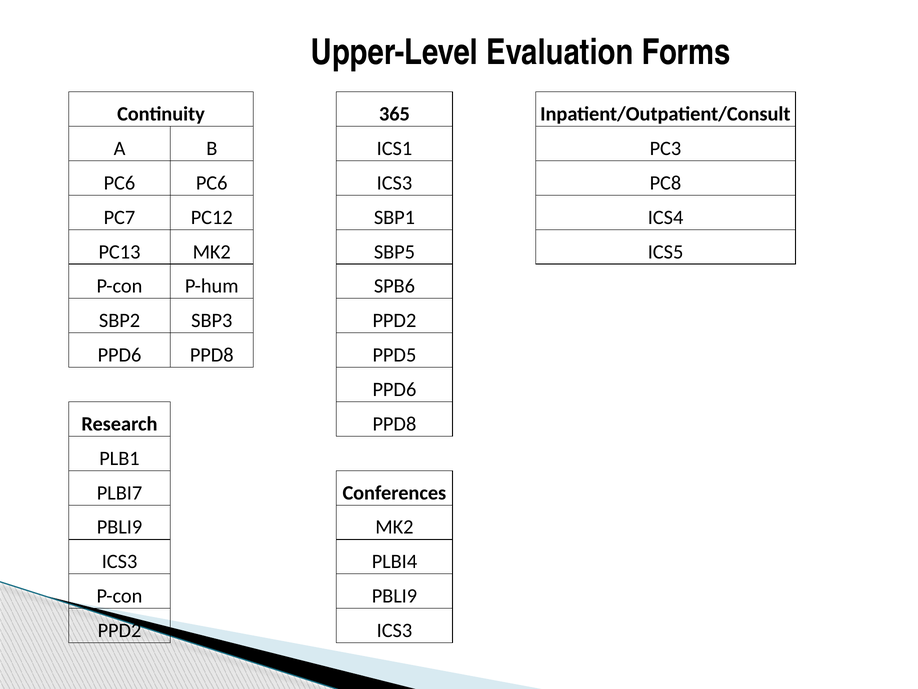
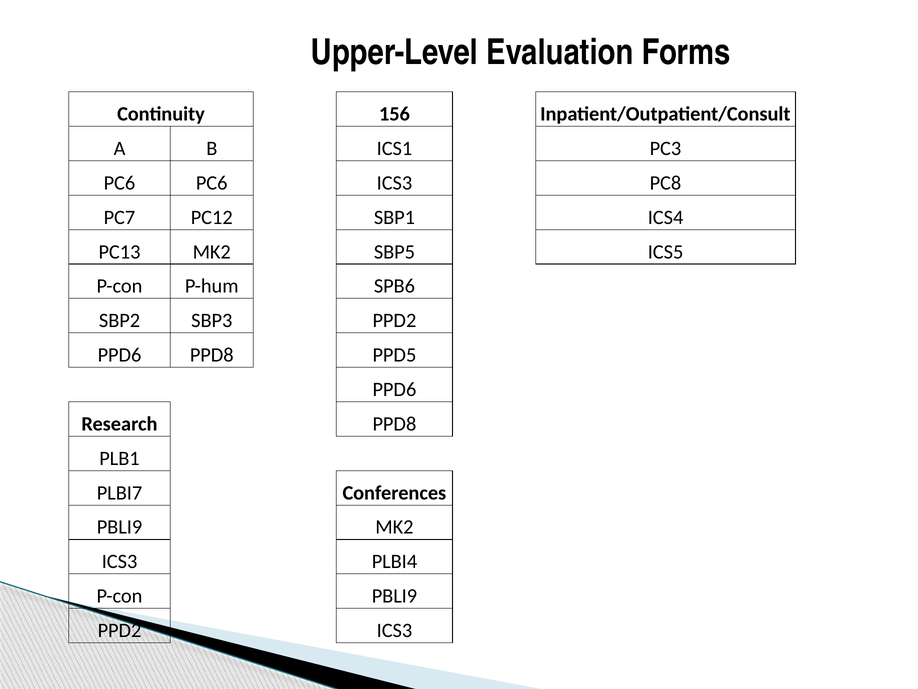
365: 365 -> 156 (394, 114)
